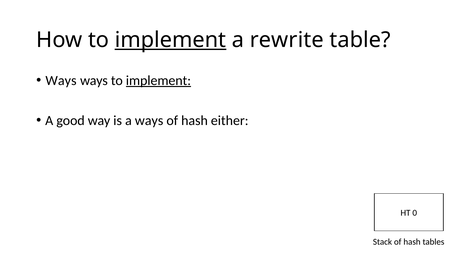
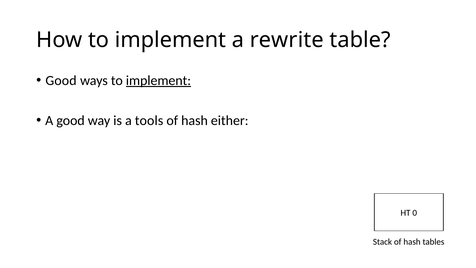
implement underline: present -> none (170, 40)
Ways: Ways -> Good (61, 80)
a ways: ways -> tools (149, 120)
